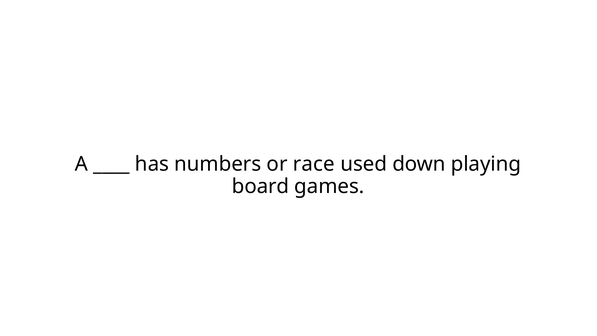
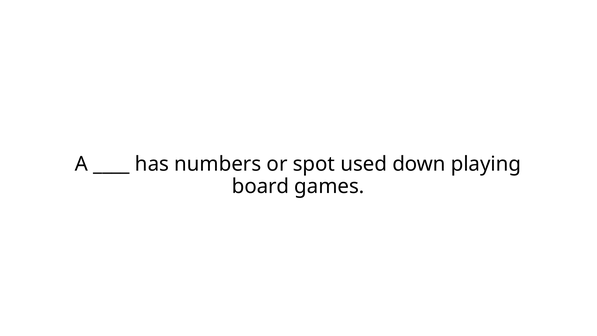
race: race -> spot (314, 164)
